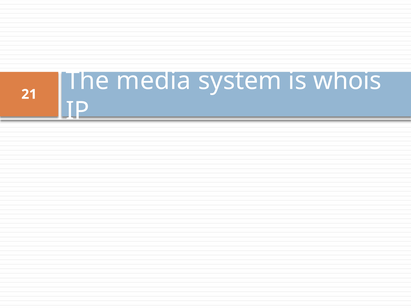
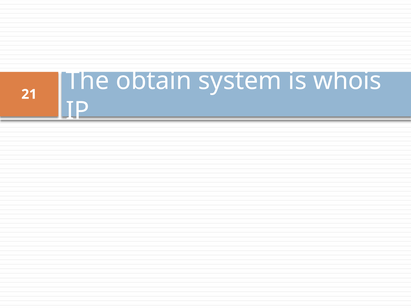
media: media -> obtain (154, 81)
